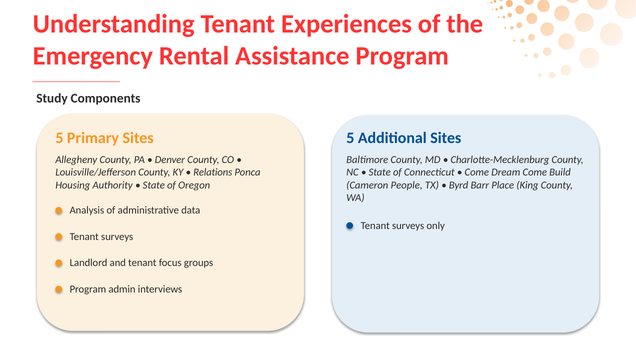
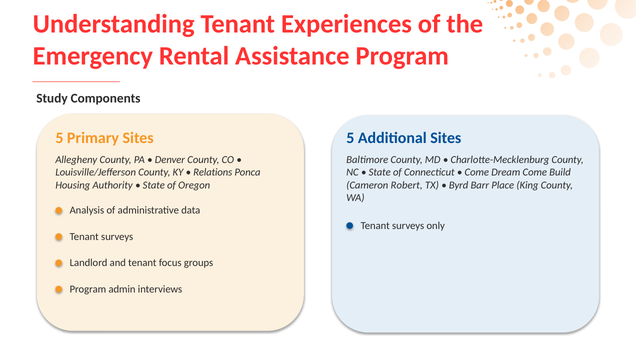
People: People -> Robert (407, 185)
